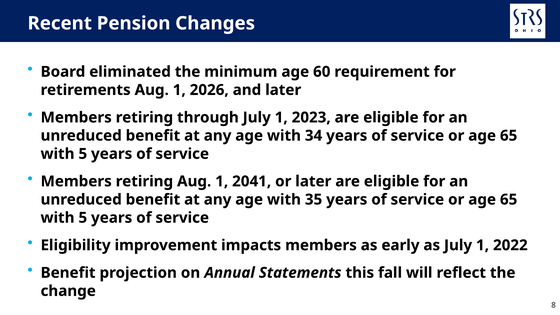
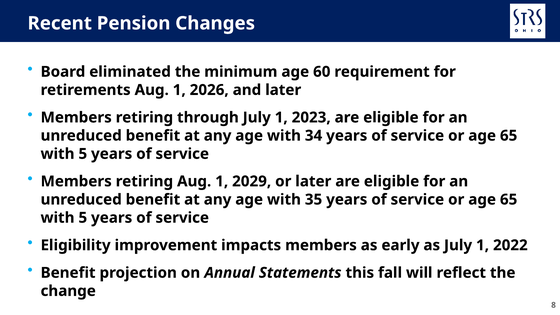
2041: 2041 -> 2029 (252, 181)
